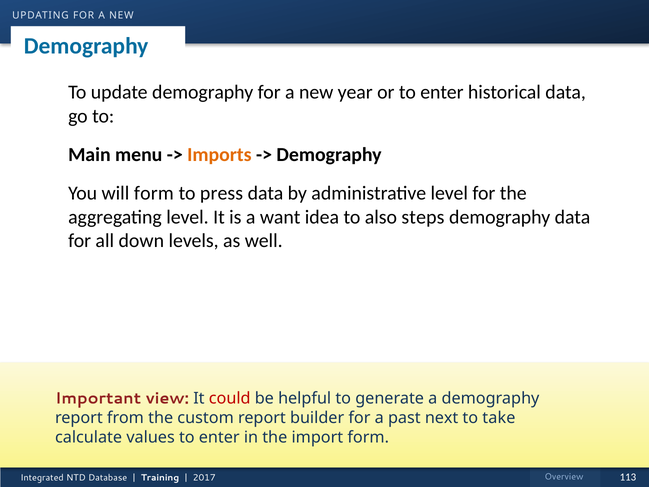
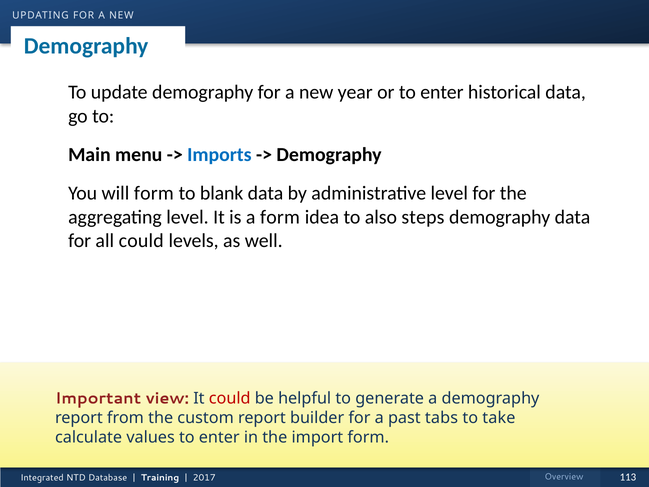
Imports colour: orange -> blue (219, 155)
press: press -> blank (222, 193)
a want: want -> form (280, 217)
all down: down -> could (141, 241)
next: next -> tabs (441, 417)
